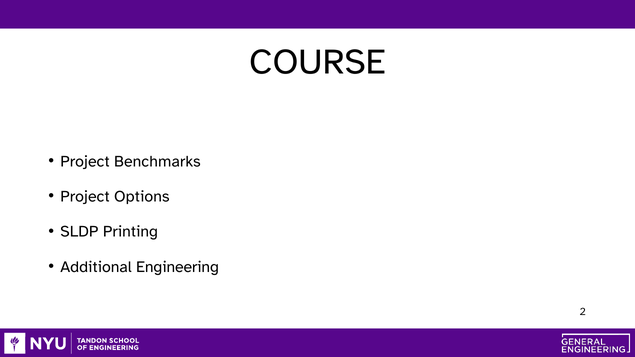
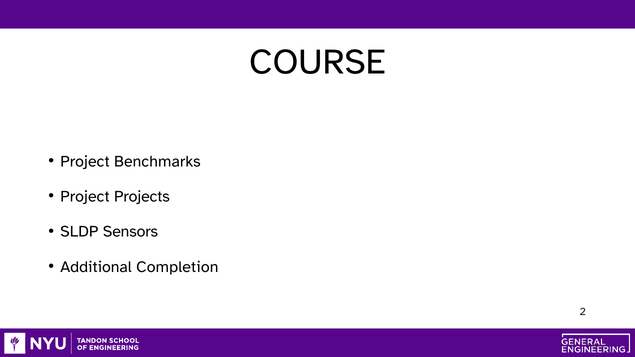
Options: Options -> Projects (142, 197)
Printing: Printing -> Sensors (130, 232)
Engineering: Engineering -> Completion (177, 267)
